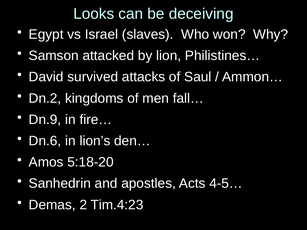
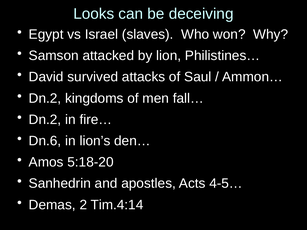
Dn.9: Dn.9 -> Dn.2 (45, 120)
Tim.4:23: Tim.4:23 -> Tim.4:14 (117, 205)
